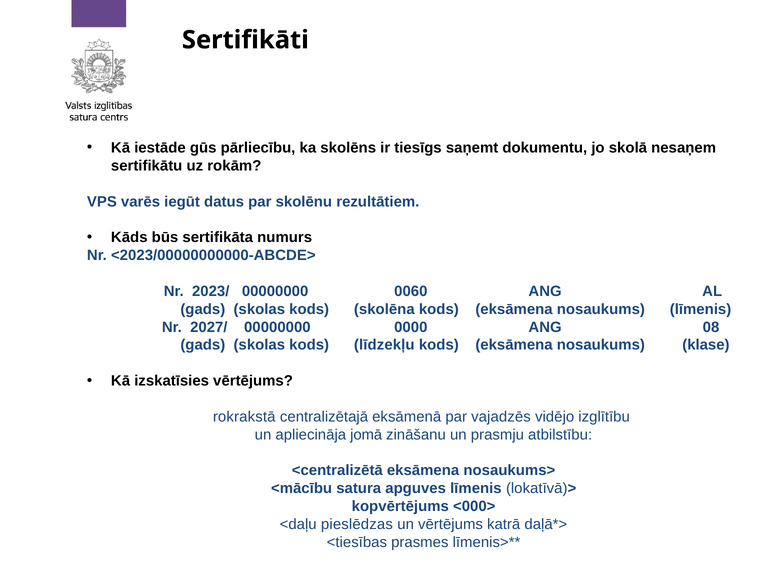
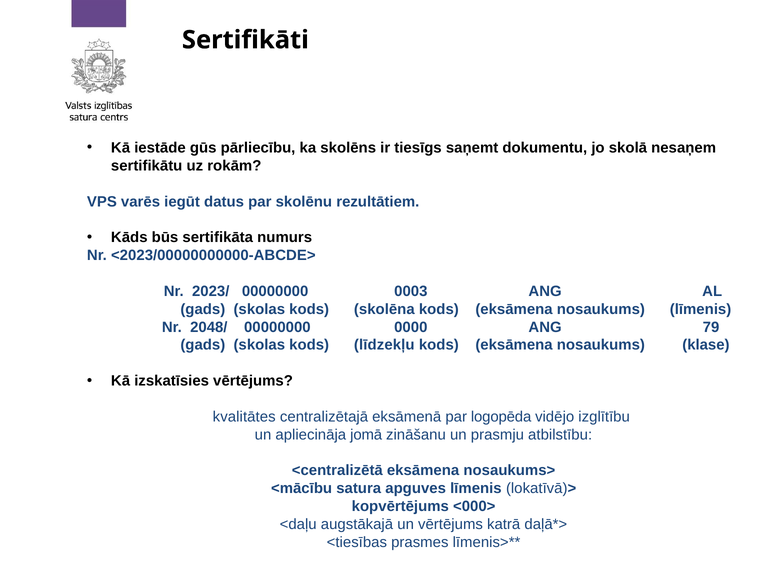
0060: 0060 -> 0003 (411, 291)
2027/: 2027/ -> 2048/ (209, 327)
08: 08 -> 79 (711, 327)
rokrakstā: rokrakstā -> kvalitātes (244, 417)
vajadzēs: vajadzēs -> logopēda (501, 417)
pieslēdzas: pieslēdzas -> augstākajā (357, 524)
